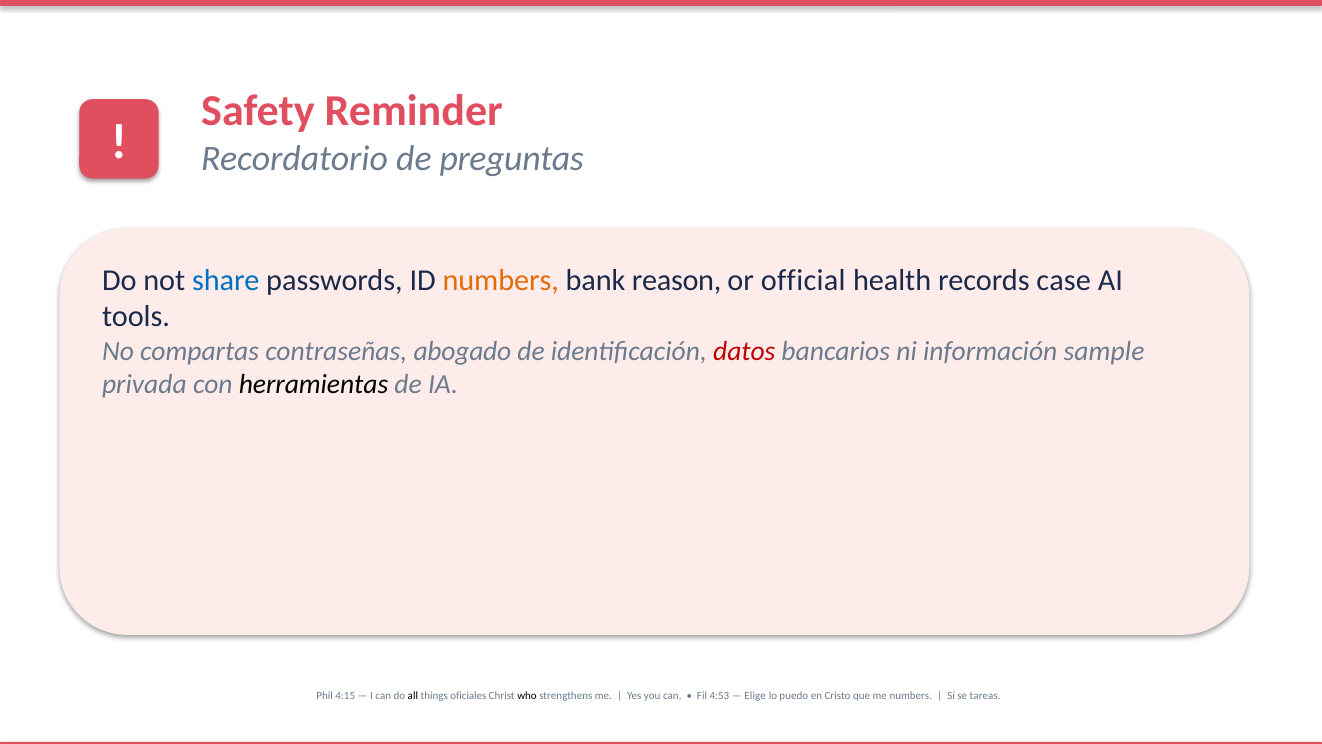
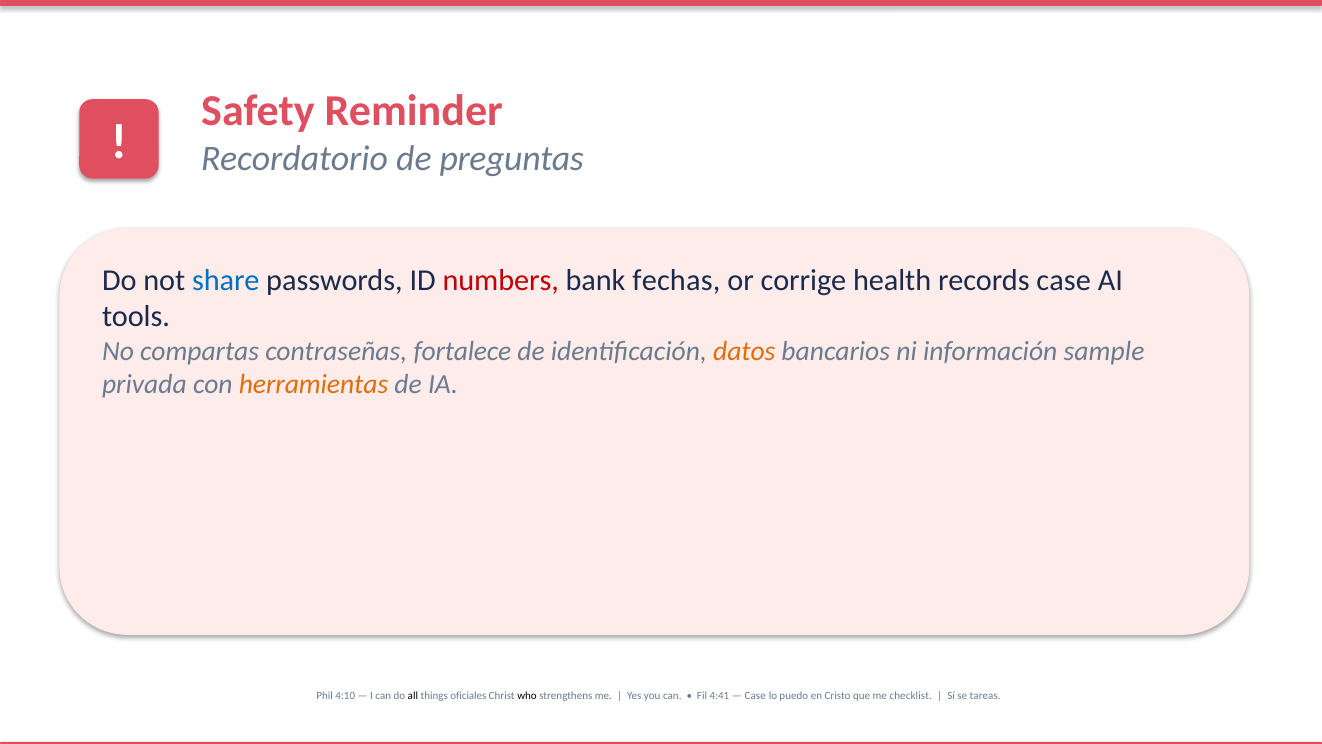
numbers colour: orange -> red (501, 280)
reason: reason -> fechas (676, 280)
official: official -> corrige (803, 280)
abogado: abogado -> fortalece (462, 351)
datos colour: red -> orange (744, 351)
herramientas colour: black -> orange (314, 384)
4:15: 4:15 -> 4:10 (345, 695)
4:53: 4:53 -> 4:41 (719, 695)
Elige: Elige -> Case (755, 695)
me numbers: numbers -> checklist (911, 695)
